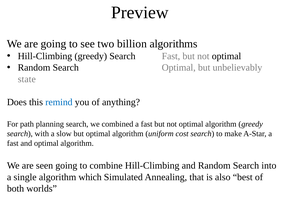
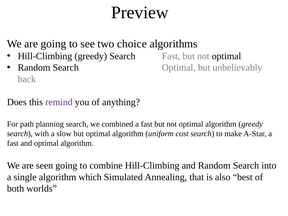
billion: billion -> choice (132, 44)
state: state -> back (27, 79)
remind colour: blue -> purple (59, 102)
